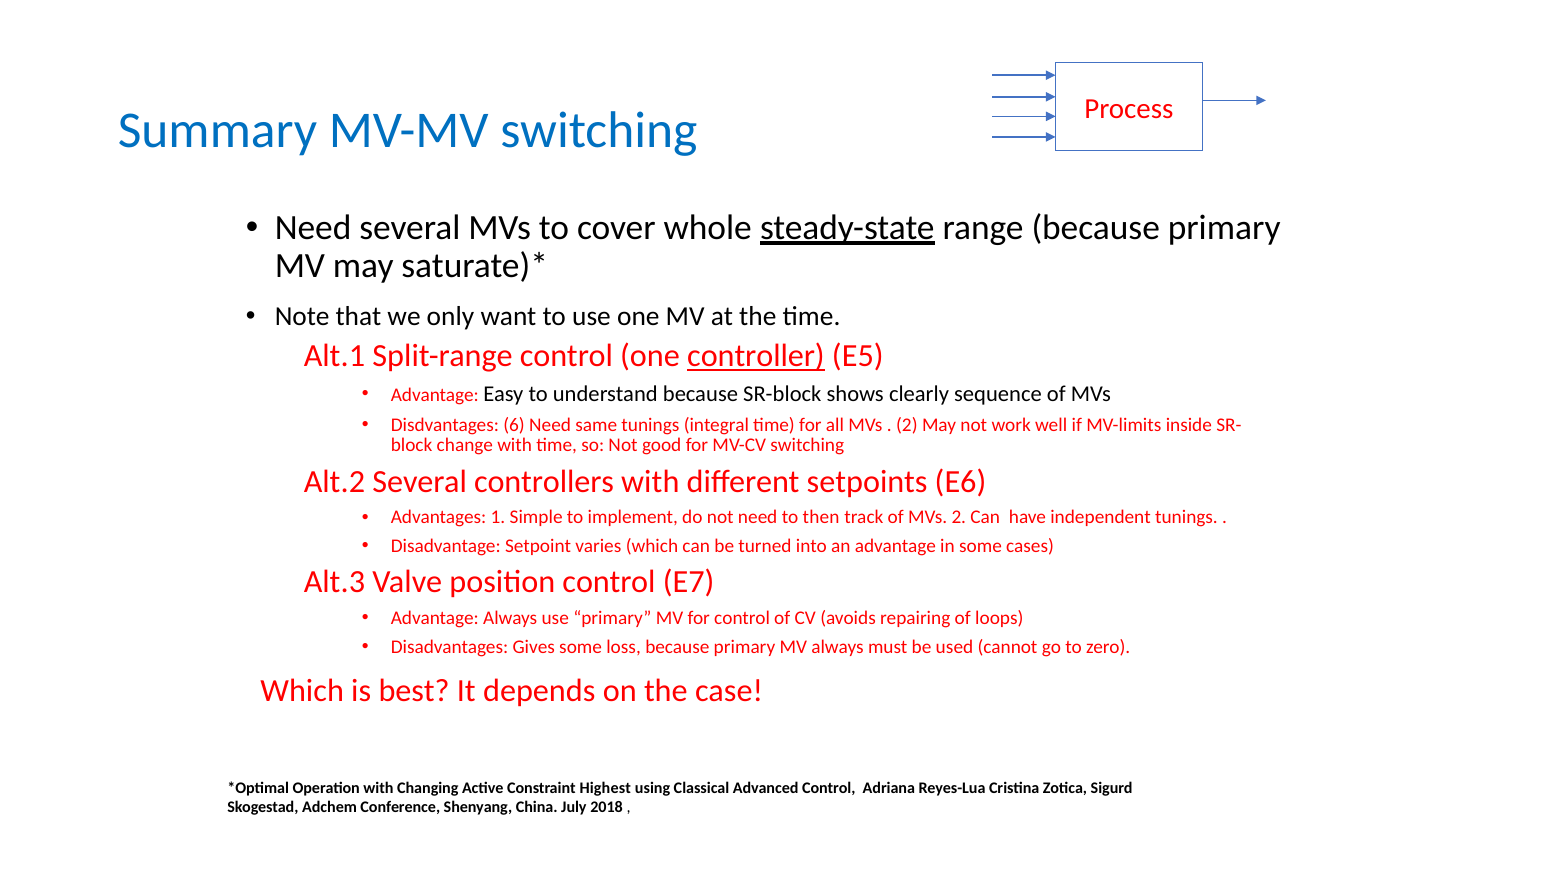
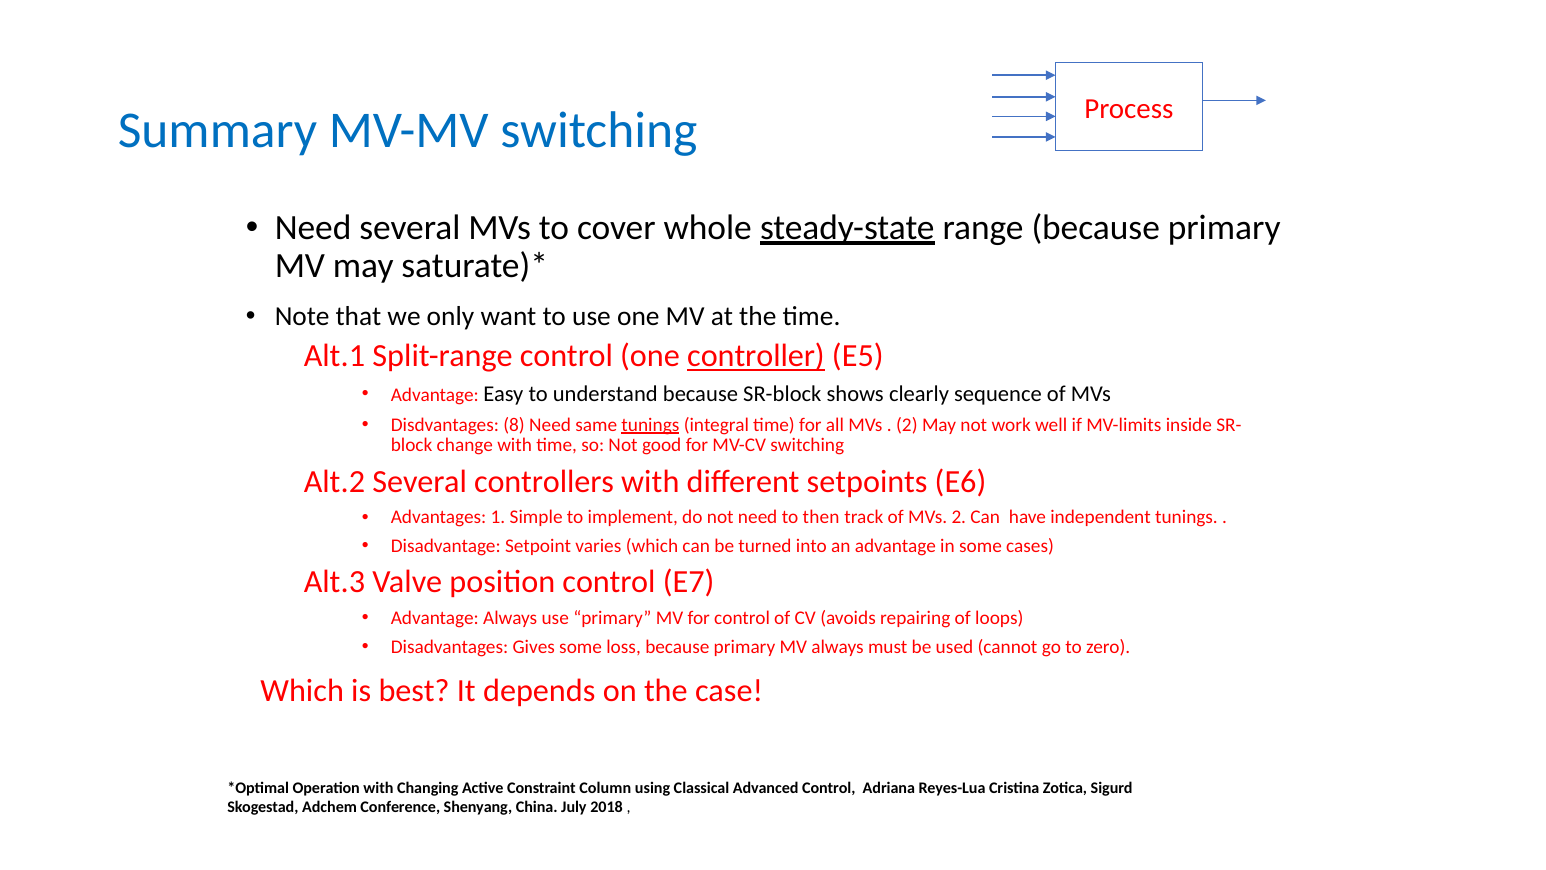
6: 6 -> 8 (514, 425)
tunings underline: none -> present (650, 425)
Highest: Highest -> Column (605, 787)
